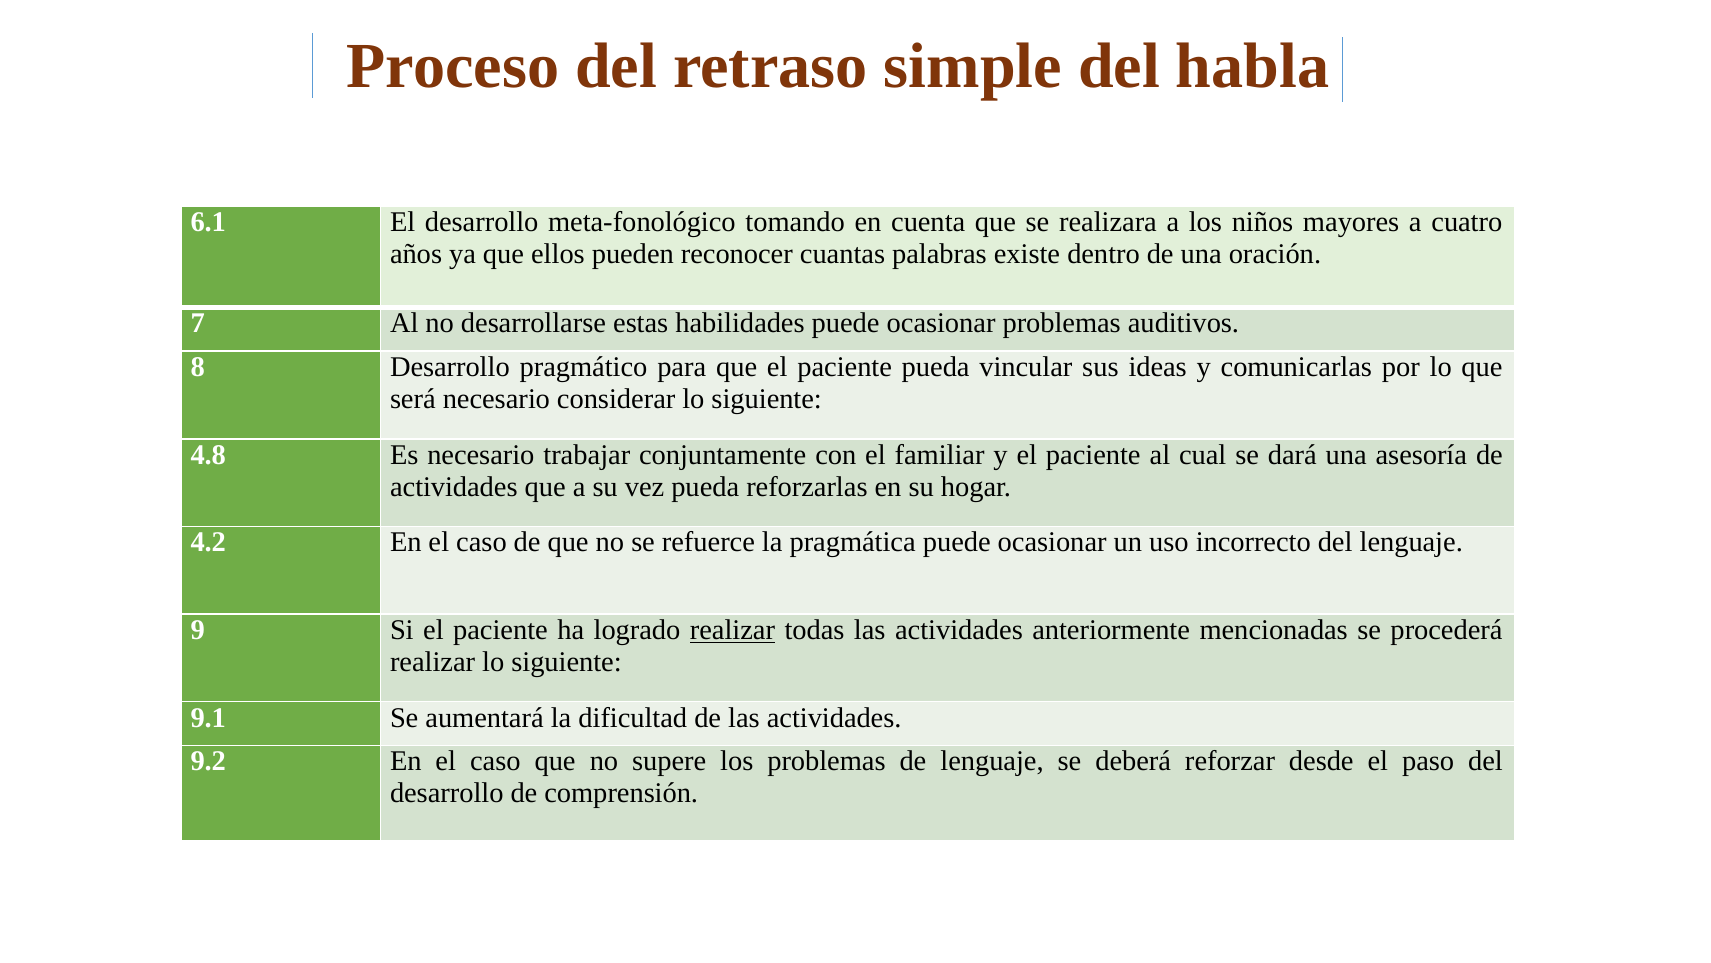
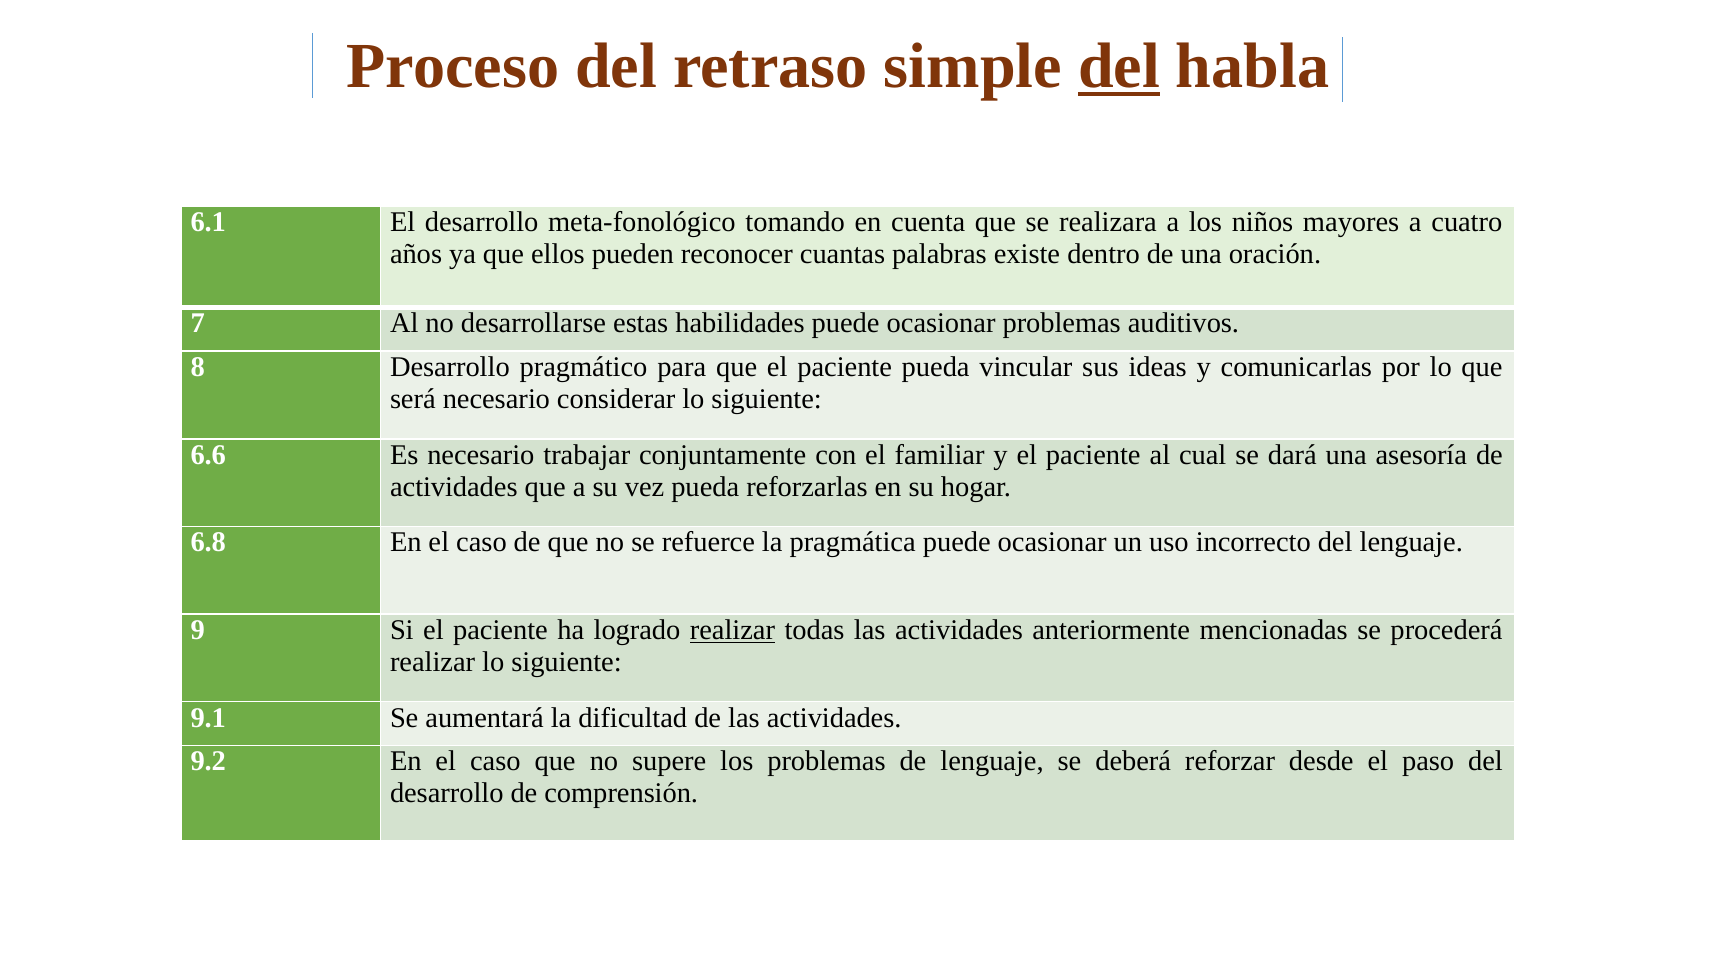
del underline: none -> present (1119, 67)
4.8: 4.8 -> 6.6 (208, 455)
4.2: 4.2 -> 6.8 (208, 542)
